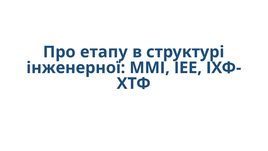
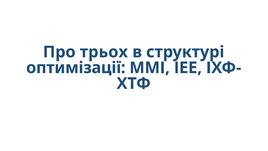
етапу: етапу -> трьох (104, 52)
інженерної: інженерної -> оптимізації (76, 68)
